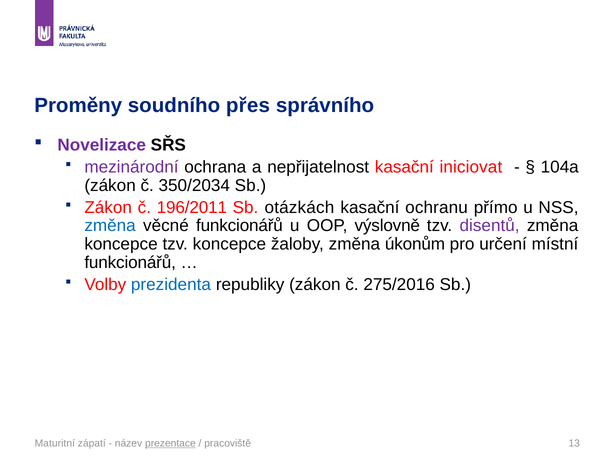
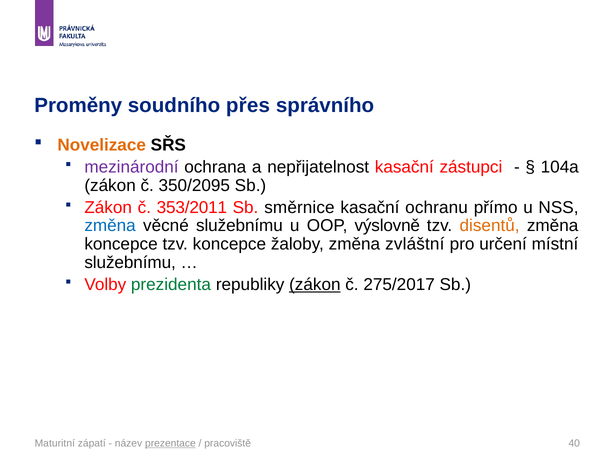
Novelizace colour: purple -> orange (102, 145)
iniciovat: iniciovat -> zástupci (471, 167)
350/2034: 350/2034 -> 350/2095 (194, 185)
196/2011: 196/2011 -> 353/2011 (192, 207)
otázkách: otázkách -> směrnice (299, 207)
věcné funkcionářů: funkcionářů -> služebnímu (239, 226)
disentů colour: purple -> orange (490, 226)
úkonům: úkonům -> zvláštní (415, 244)
funkcionářů: funkcionářů -> služebnímu (130, 263)
prezidenta colour: blue -> green (171, 285)
zákon underline: none -> present (315, 285)
275/2016: 275/2016 -> 275/2017 (399, 285)
13: 13 -> 40 (574, 443)
